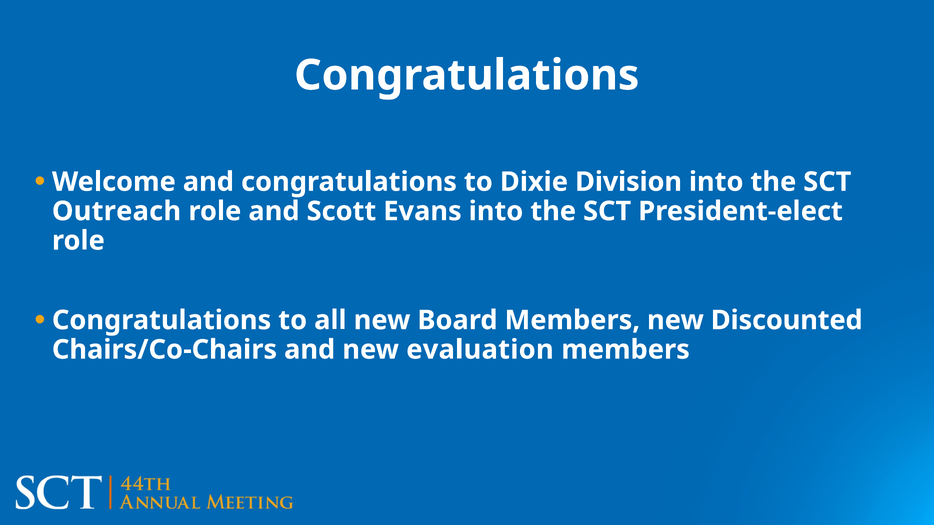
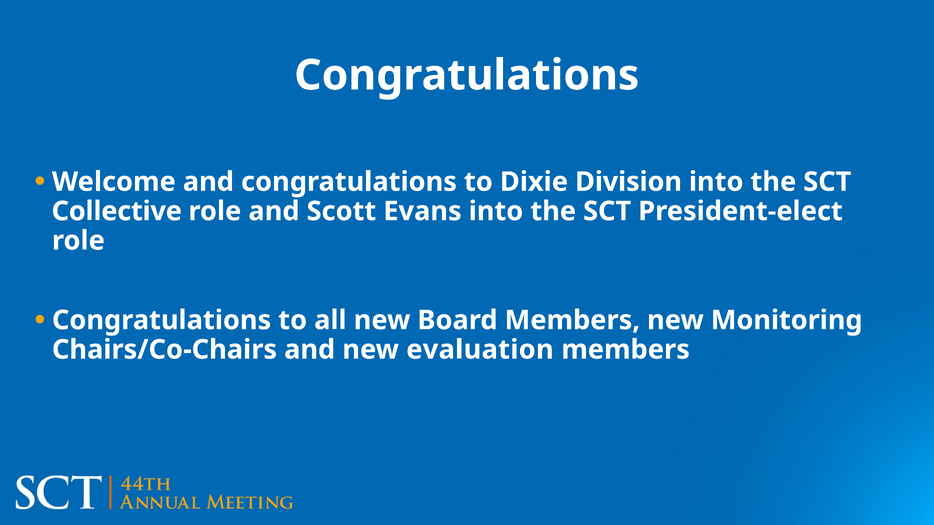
Outreach: Outreach -> Collective (117, 211)
Discounted: Discounted -> Monitoring (787, 320)
